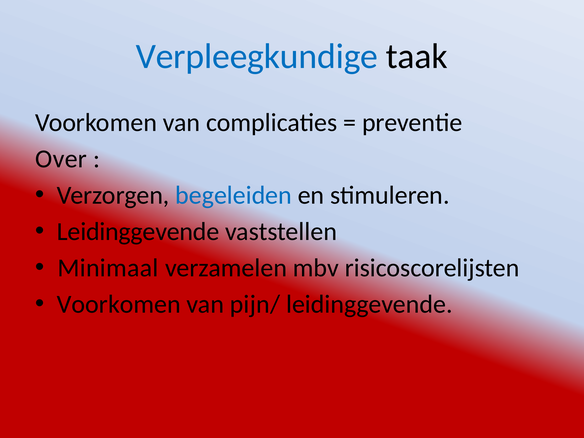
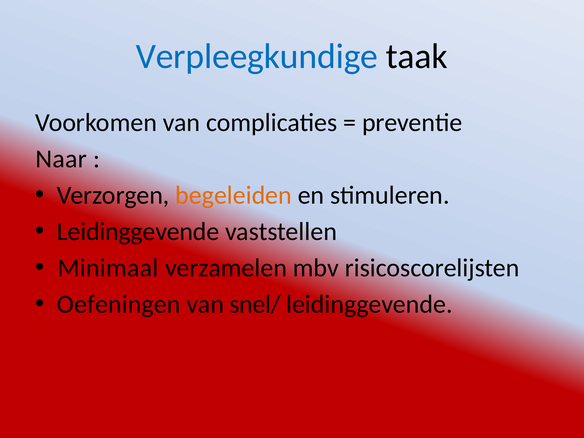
Over: Over -> Naar (61, 159)
begeleiden colour: blue -> orange (234, 195)
Voorkomen: Voorkomen -> Oefeningen (119, 304)
pijn/: pijn/ -> snel/ (255, 304)
